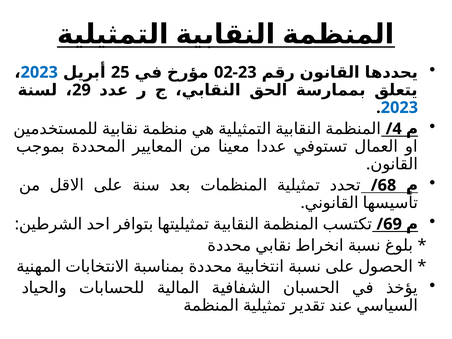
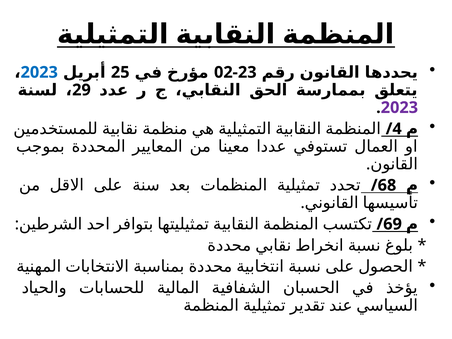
2023 colour: blue -> purple (399, 108)
